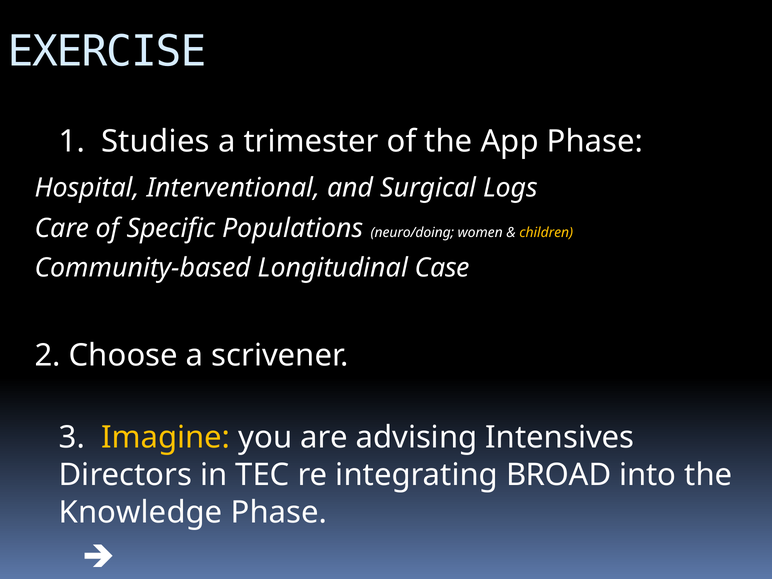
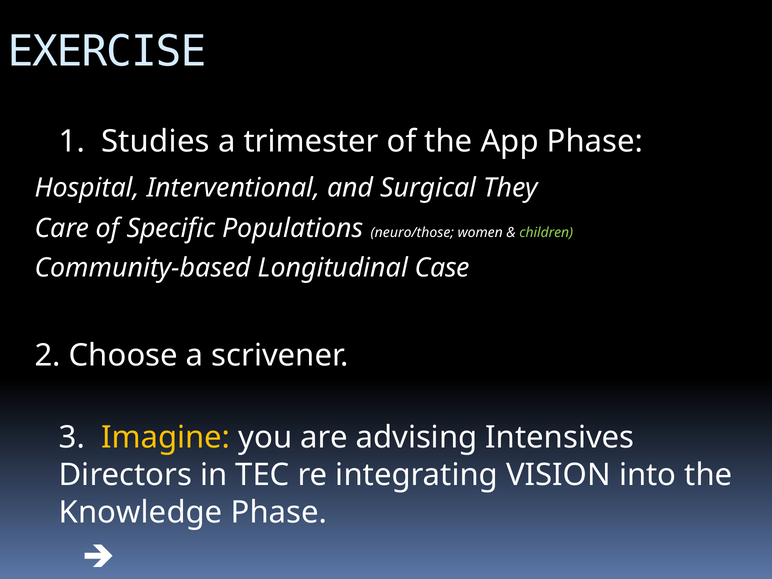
Logs: Logs -> They (511, 188)
neuro/doing: neuro/doing -> neuro/those (412, 233)
children colour: yellow -> light green (546, 233)
BROAD: BROAD -> VISION (558, 475)
